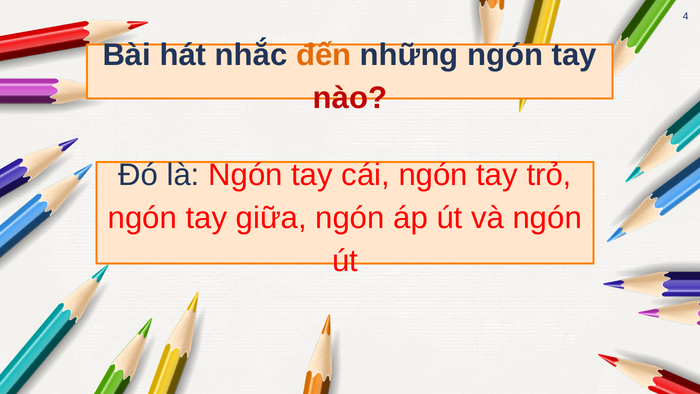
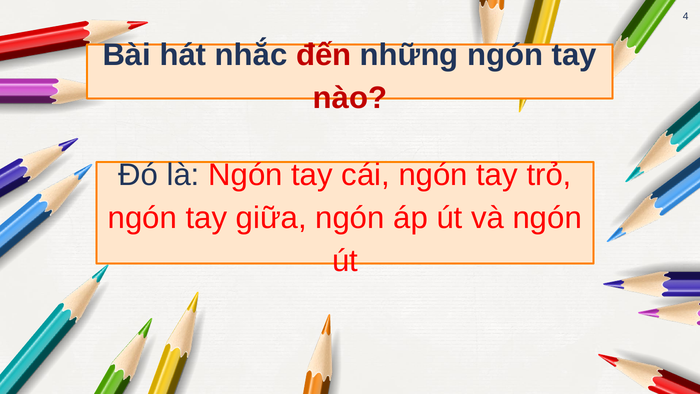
đến colour: orange -> red (324, 55)
